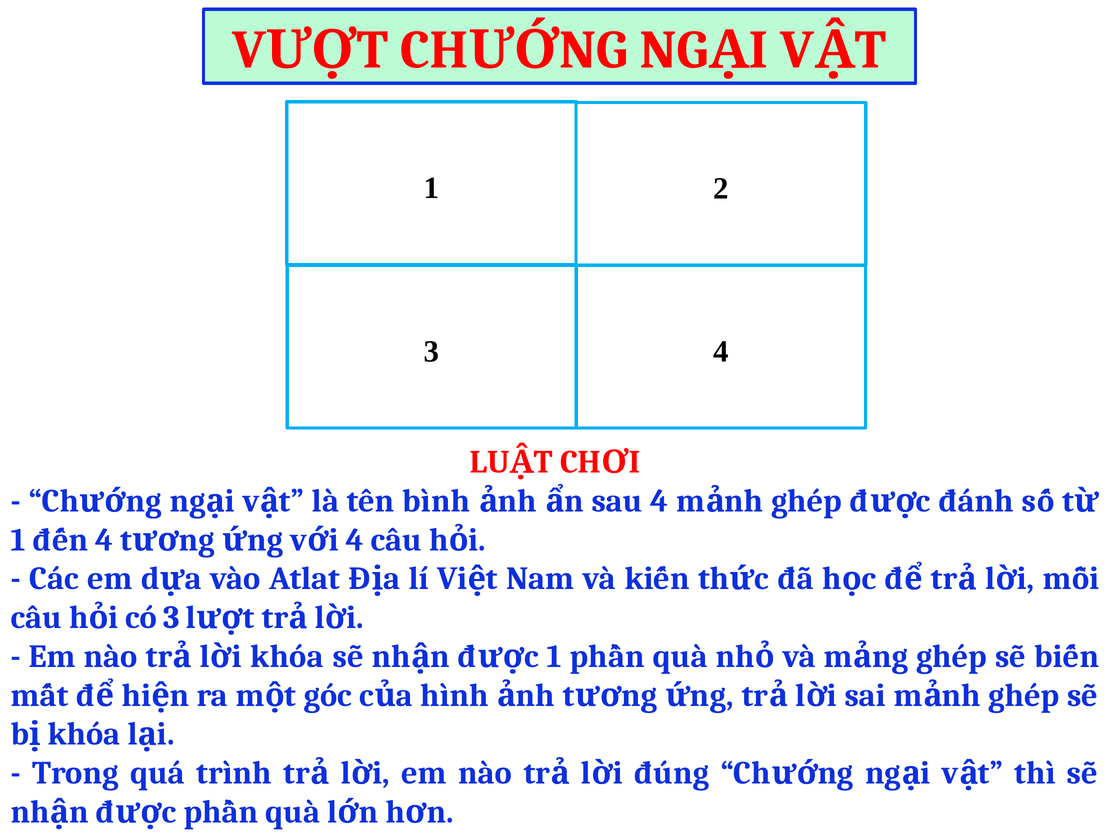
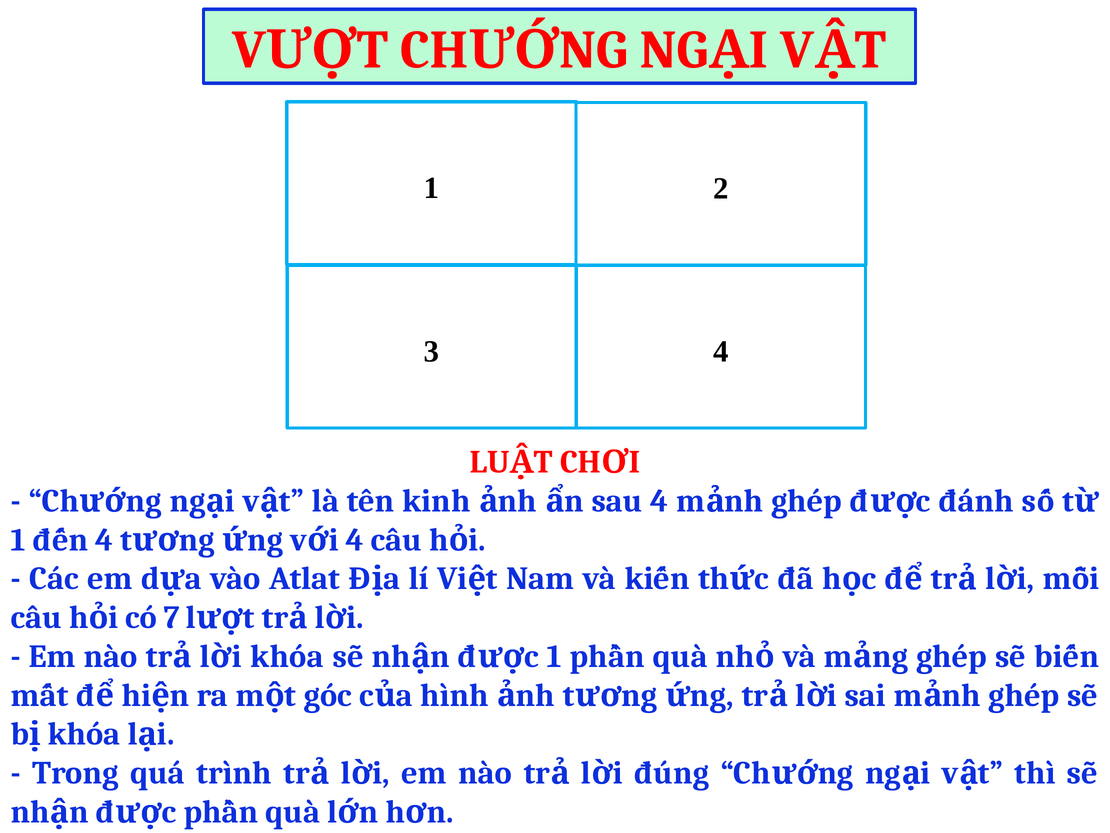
bình: bình -> kinh (436, 501)
có 3: 3 -> 7 (171, 617)
